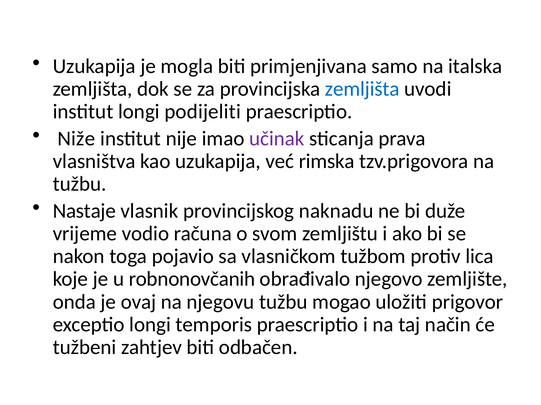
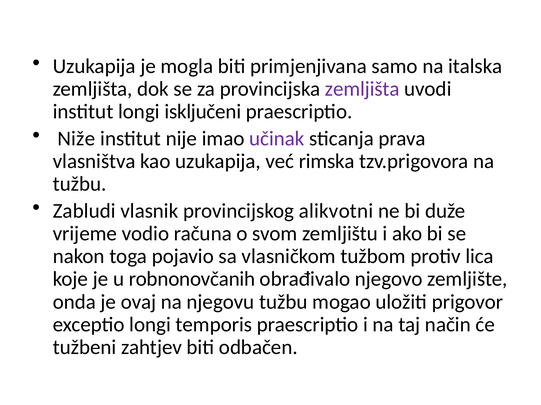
zemljišta colour: blue -> purple (362, 89)
podijeliti: podijeliti -> isključeni (203, 112)
Nastaje: Nastaje -> Zabludi (84, 211)
naknadu: naknadu -> alikvotni (336, 211)
